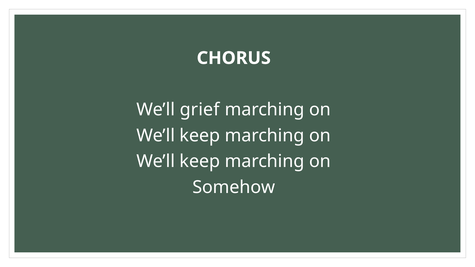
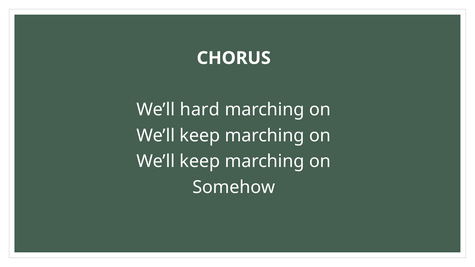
grief: grief -> hard (200, 110)
